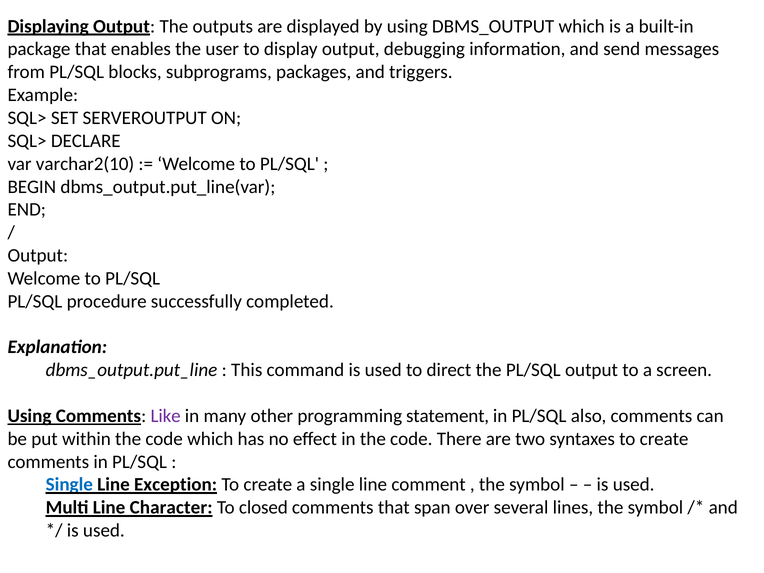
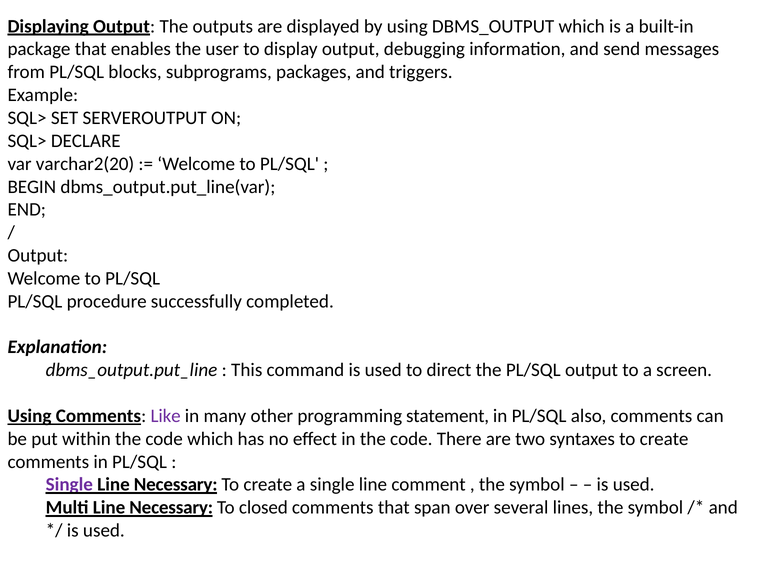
varchar2(10: varchar2(10 -> varchar2(20 (85, 164)
Single colour: blue -> purple (69, 485)
Exception: Exception -> Necessary (176, 485)
Multi Line Character: Character -> Necessary (171, 508)
